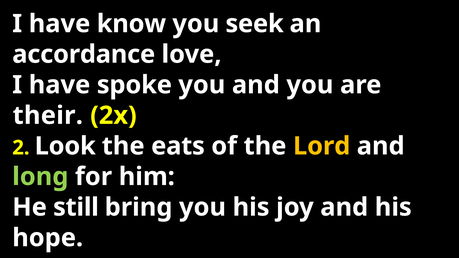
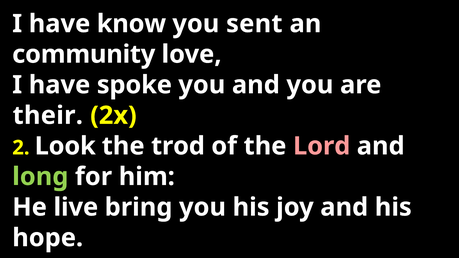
seek: seek -> sent (254, 24)
accordance: accordance -> community (84, 54)
eats: eats -> trod (178, 146)
Lord colour: yellow -> pink (322, 146)
still: still -> live (76, 207)
